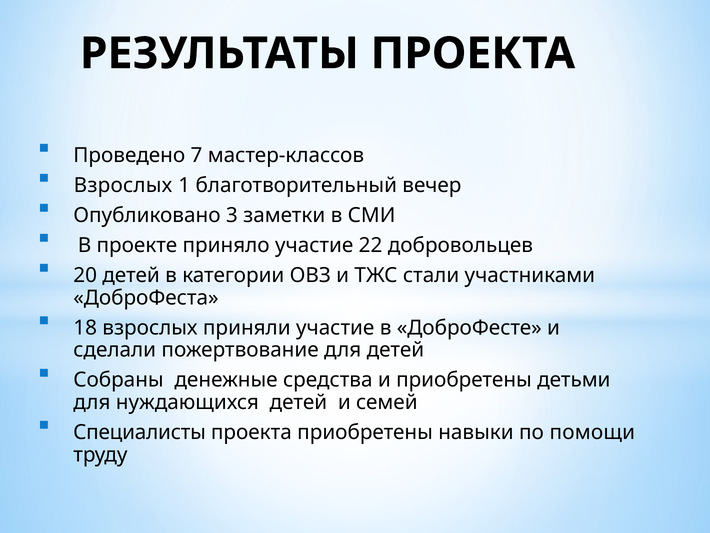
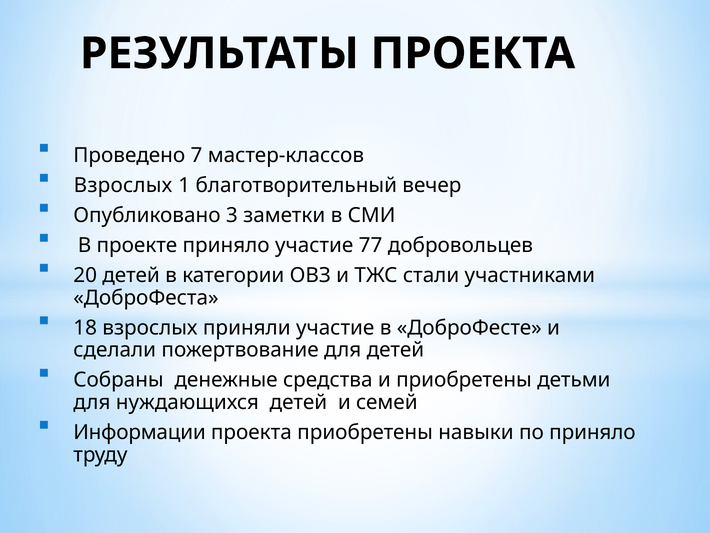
22: 22 -> 77 (371, 245)
Специалисты: Специалисты -> Информации (140, 432)
по помощи: помощи -> приняло (592, 432)
